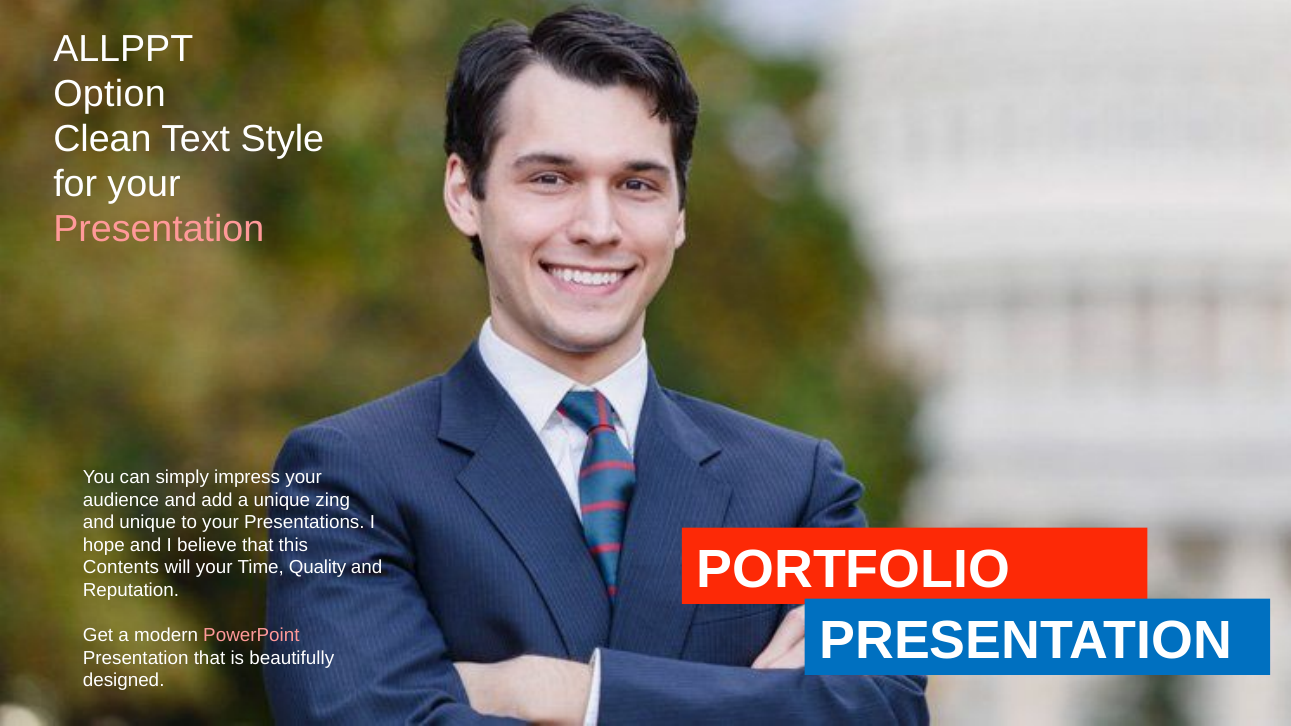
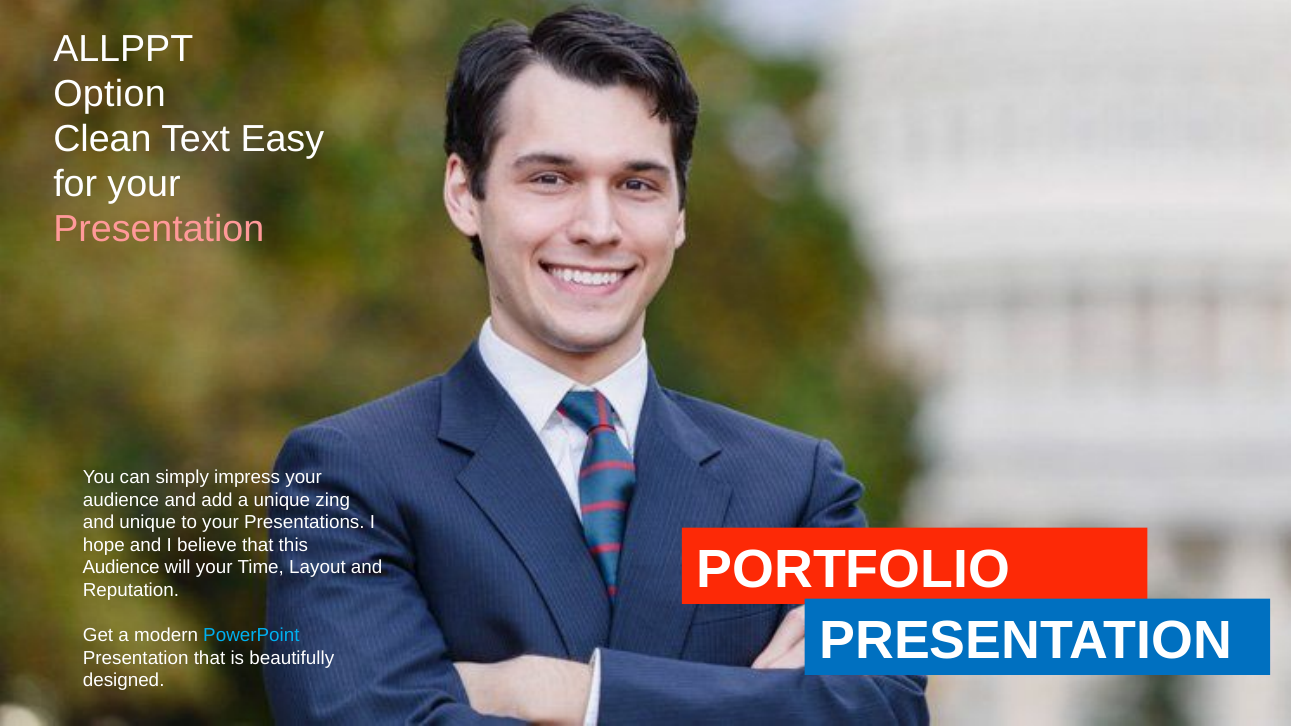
Style: Style -> Easy (282, 139)
Contents: Contents -> Audience (121, 568)
Quality: Quality -> Layout (317, 568)
PowerPoint colour: pink -> light blue (251, 636)
